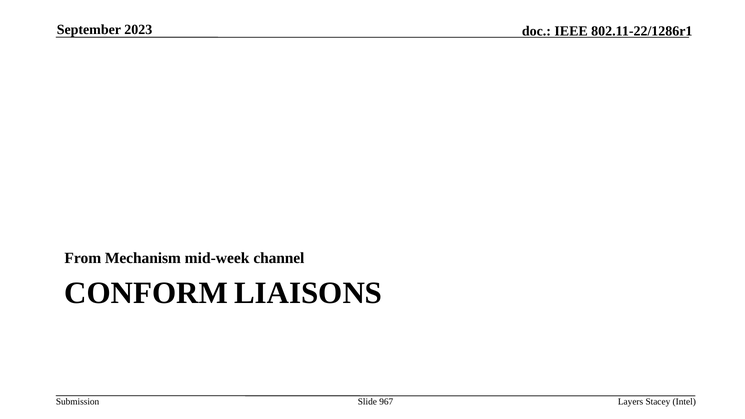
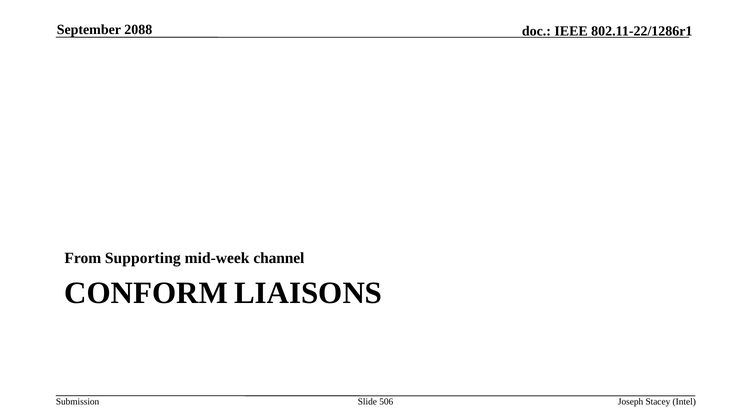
2023: 2023 -> 2088 (138, 30)
Mechanism: Mechanism -> Supporting (143, 258)
967: 967 -> 506 (386, 402)
Layers: Layers -> Joseph (631, 402)
